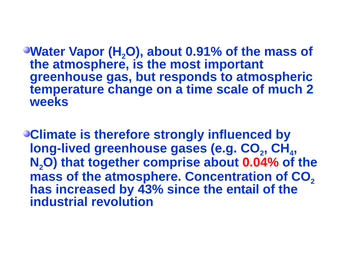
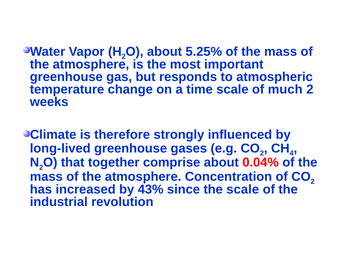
0.91%: 0.91% -> 5.25% (204, 52)
the entail: entail -> scale (243, 190)
